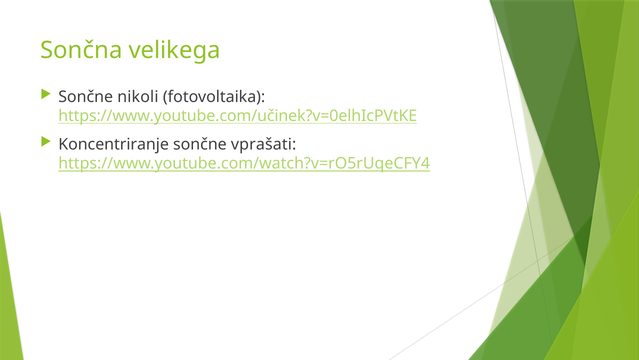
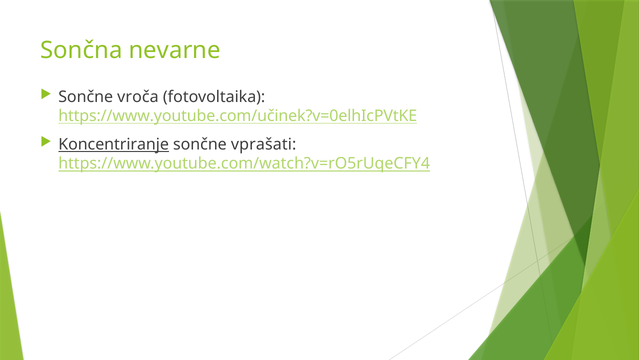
velikega: velikega -> nevarne (175, 50)
nikoli: nikoli -> vroča (138, 97)
Koncentriranje underline: none -> present (114, 144)
